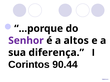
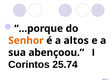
Senhor colour: purple -> orange (26, 41)
diferença: diferença -> abençoou (56, 53)
90.44: 90.44 -> 25.74 (65, 65)
